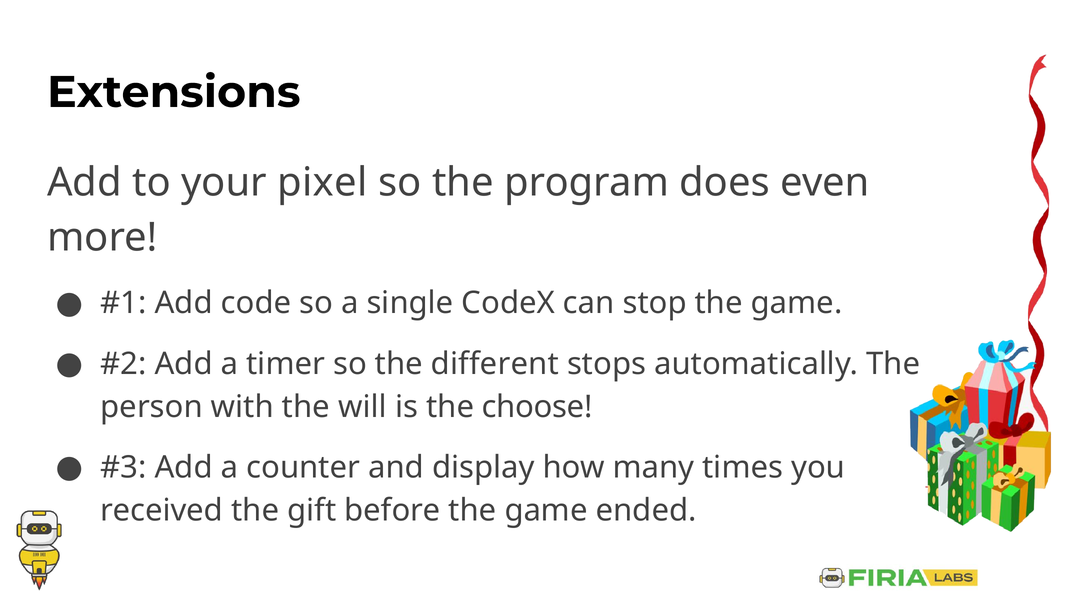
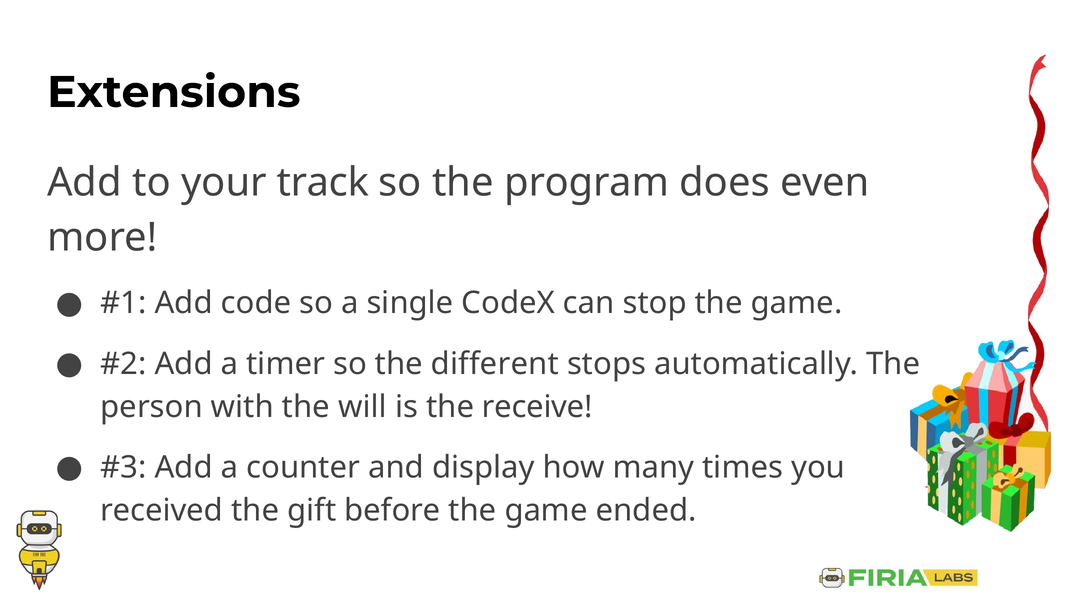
pixel: pixel -> track (323, 183)
choose: choose -> receive (537, 407)
